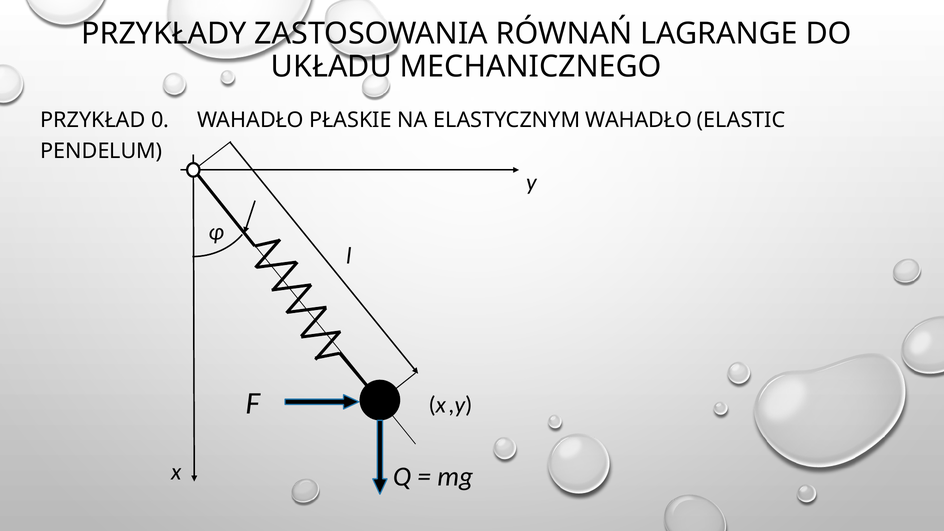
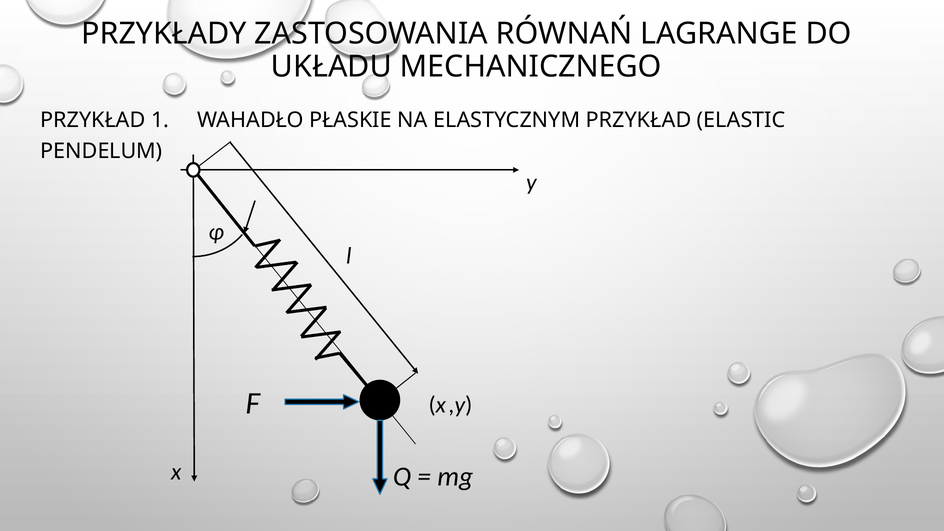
0: 0 -> 1 (160, 120)
ELASTYCZNYM WAHADŁO: WAHADŁO -> PRZYKŁAD (639, 120)
